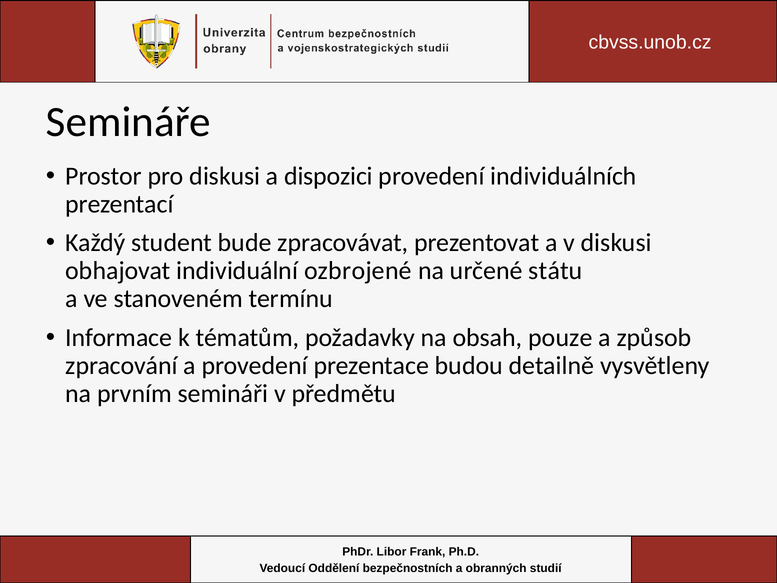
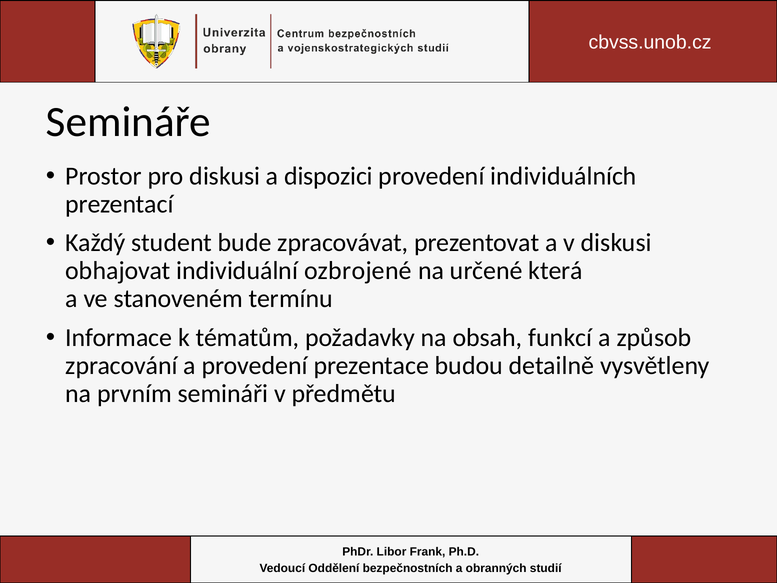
státu: státu -> která (556, 271)
pouze: pouze -> funkcí (560, 337)
